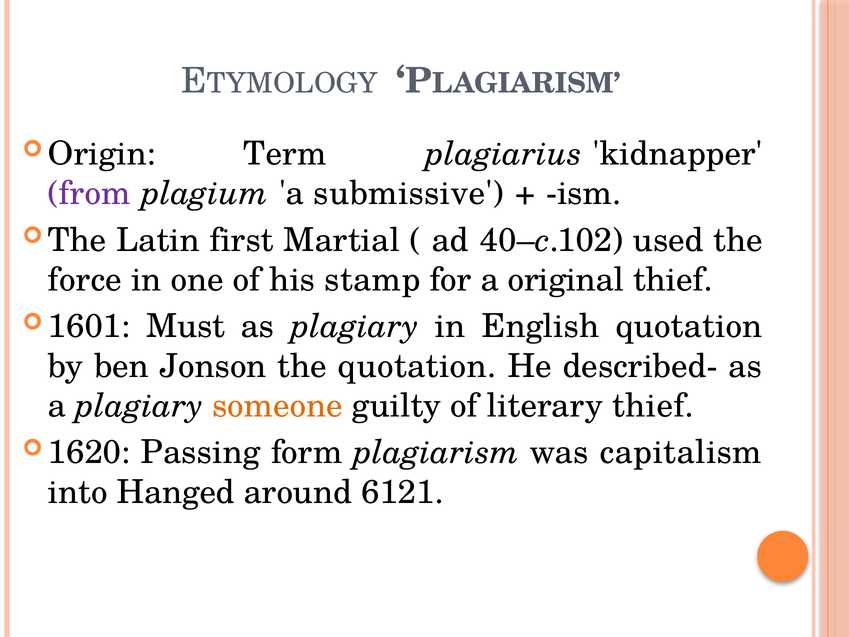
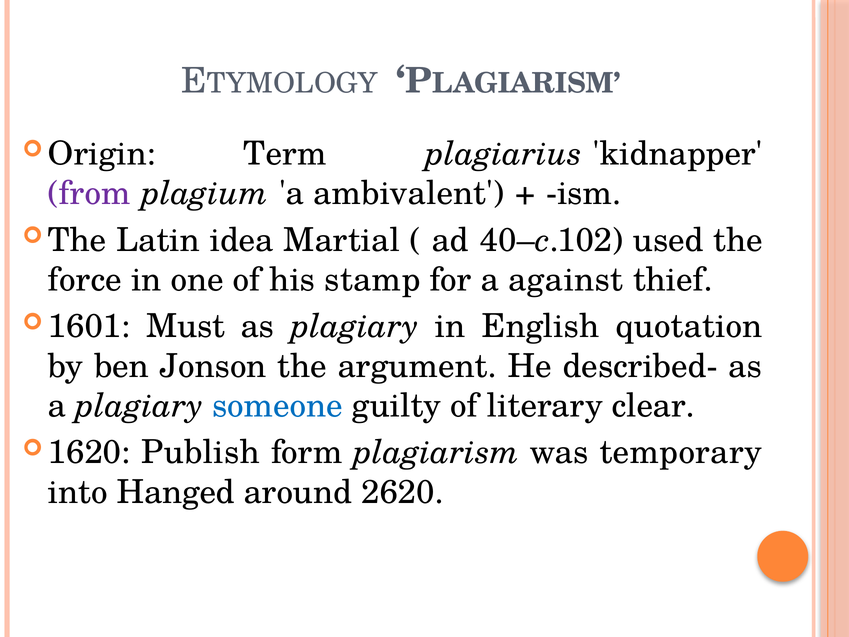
submissive: submissive -> ambivalent (409, 193)
first: first -> idea (242, 240)
original: original -> against (566, 280)
the quotation: quotation -> argument (417, 366)
someone colour: orange -> blue (278, 406)
literary thief: thief -> clear (653, 406)
Passing: Passing -> Publish (201, 452)
capitalism: capitalism -> temporary (681, 452)
6121: 6121 -> 2620 (403, 492)
